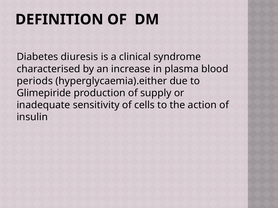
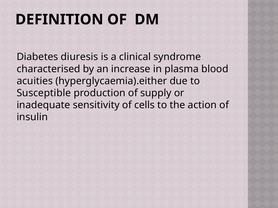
periods: periods -> acuities (35, 81)
Glimepiride: Glimepiride -> Susceptible (44, 93)
